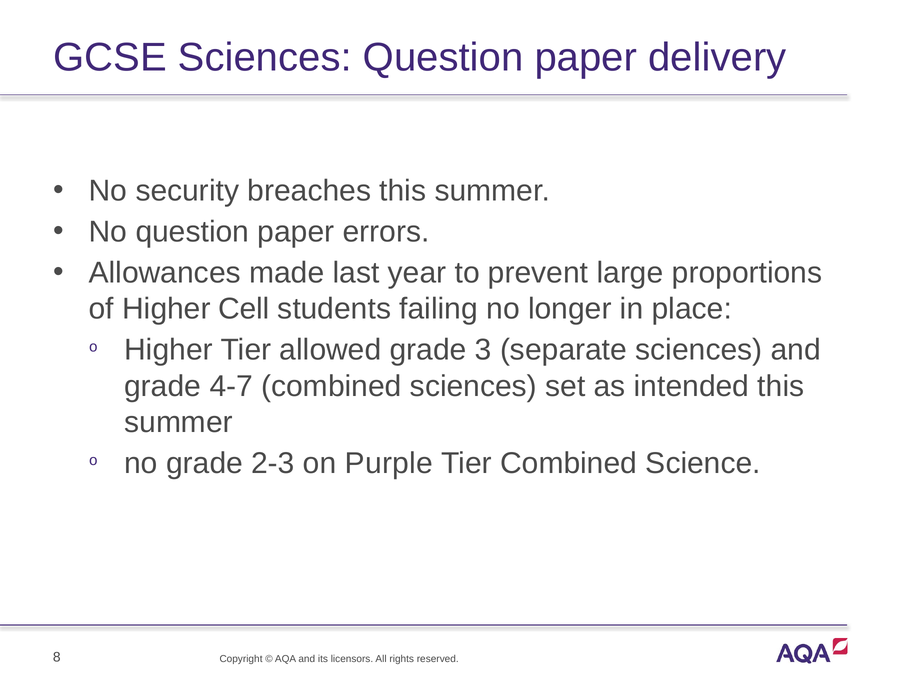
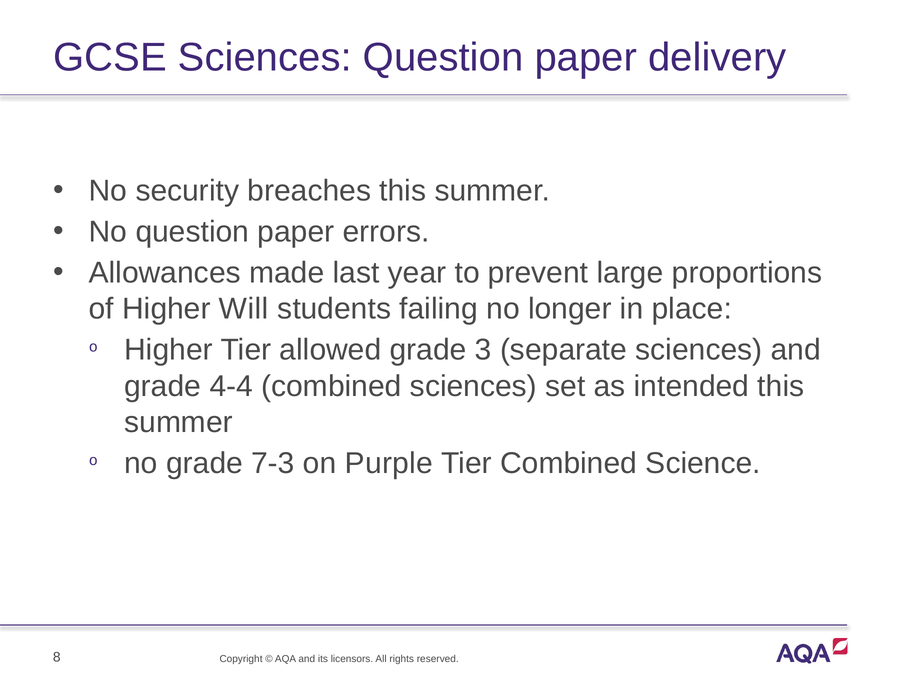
Cell: Cell -> Will (244, 309)
4-7: 4-7 -> 4-4 (231, 386)
2-3: 2-3 -> 7-3 (273, 464)
